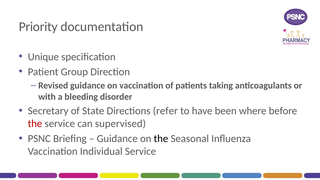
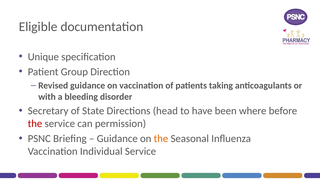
Priority: Priority -> Eligible (38, 27)
refer: refer -> head (165, 111)
supervised: supervised -> permission (120, 124)
the colour: black -> orange (161, 139)
